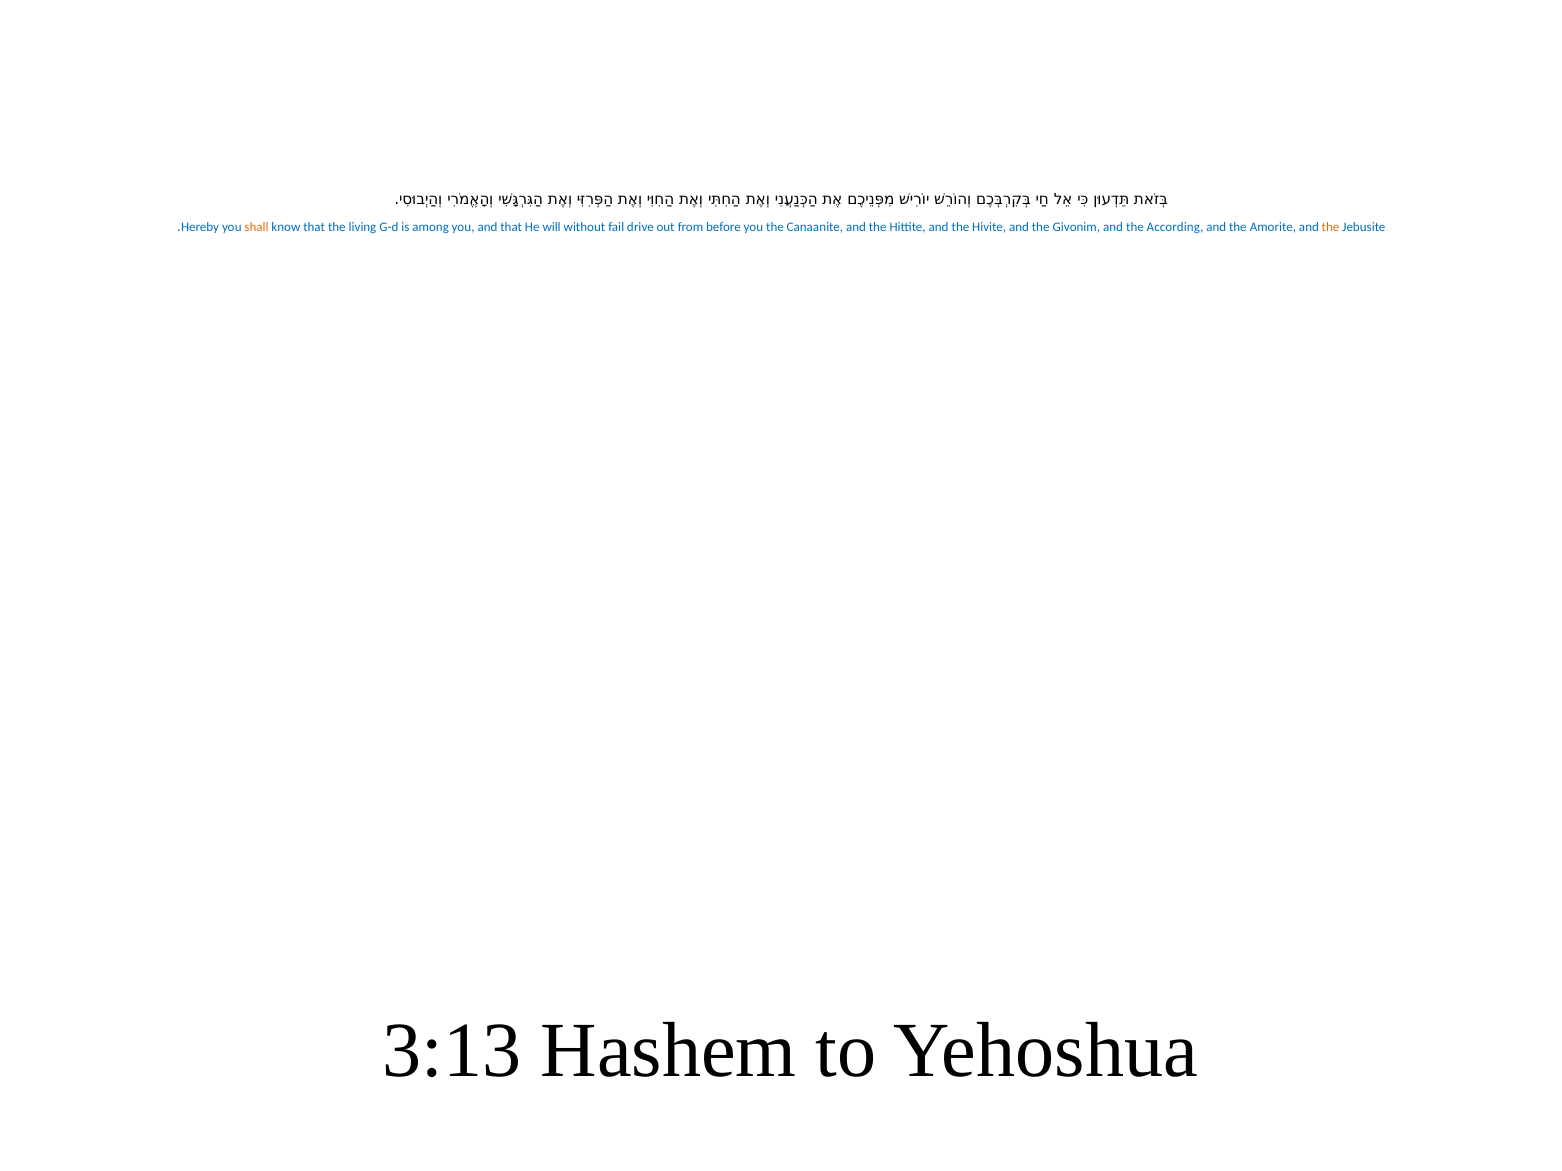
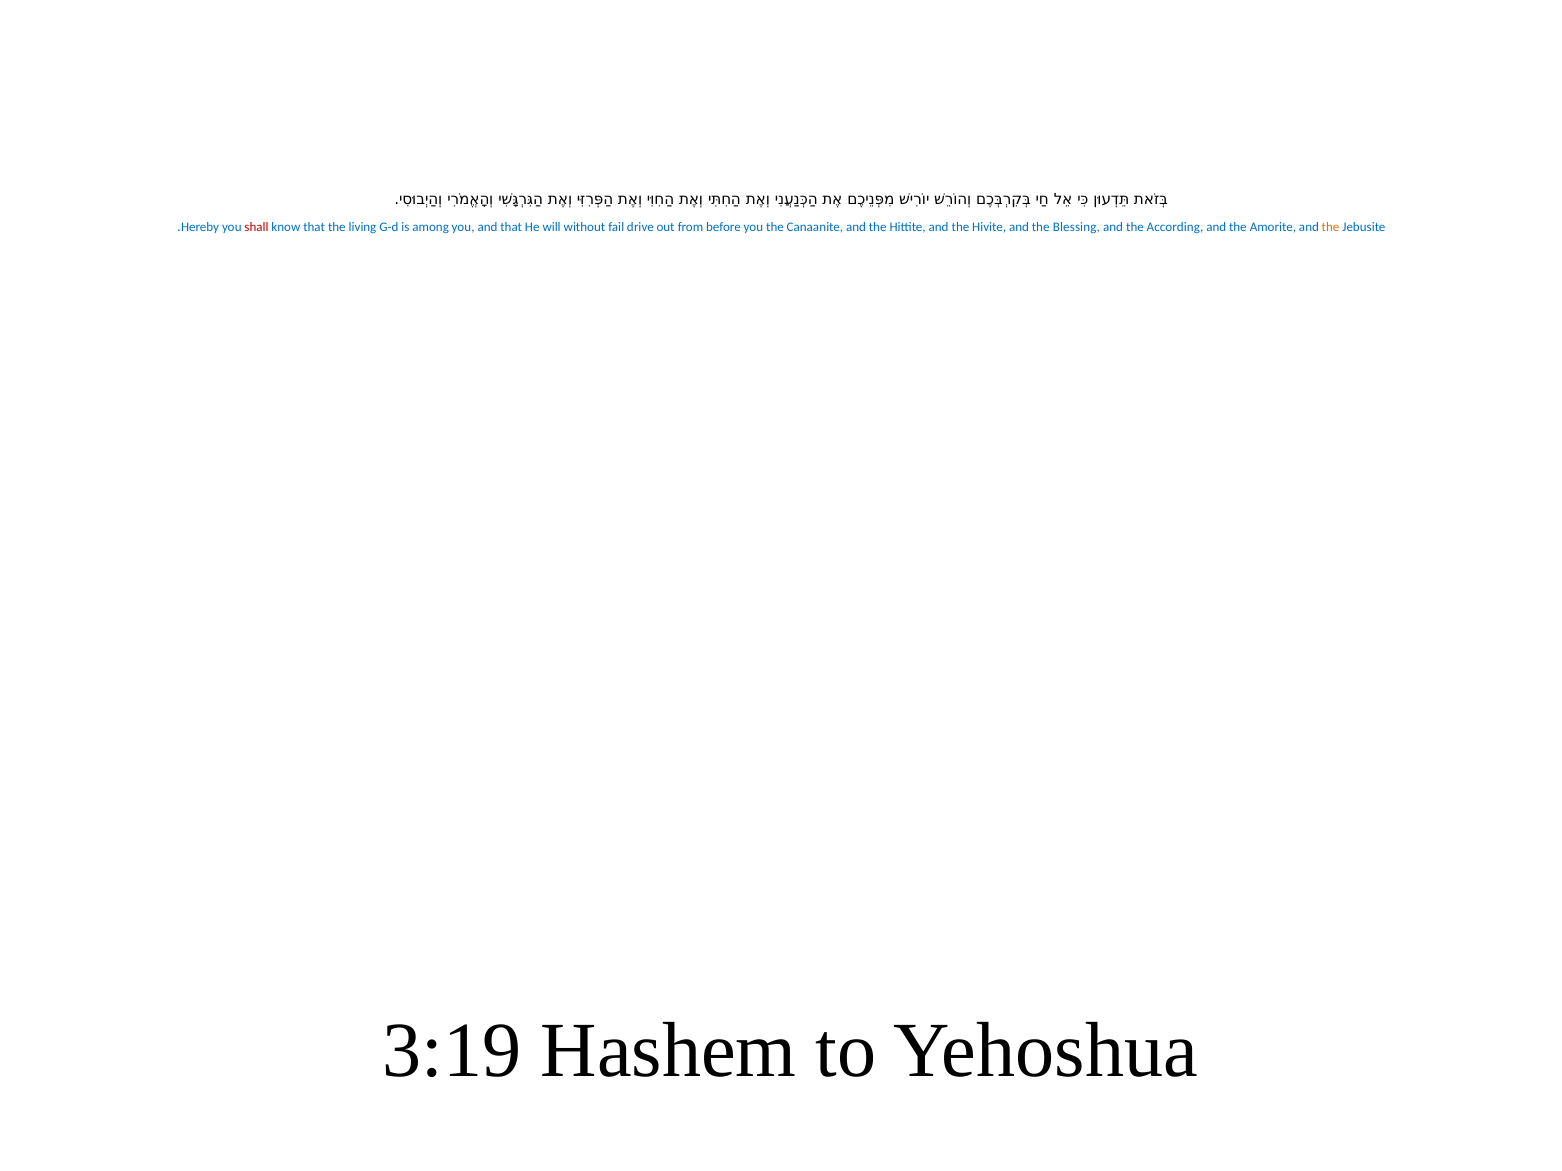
shall colour: orange -> red (256, 227)
Givonim: Givonim -> Blessing (1076, 227)
3:13: 3:13 -> 3:19 (452, 1052)
